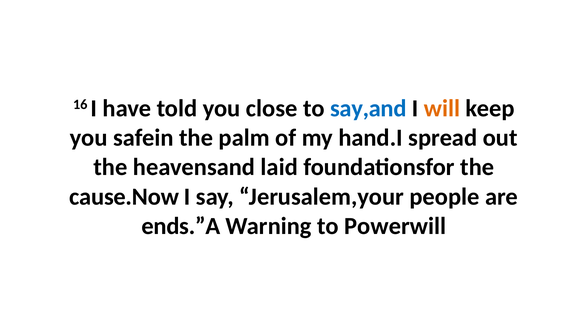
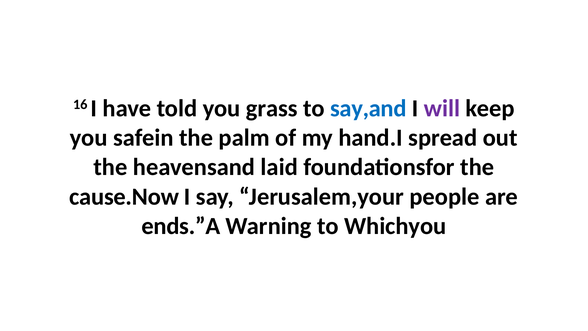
close: close -> grass (272, 108)
will colour: orange -> purple (442, 108)
Powerwill: Powerwill -> Whichyou (395, 226)
